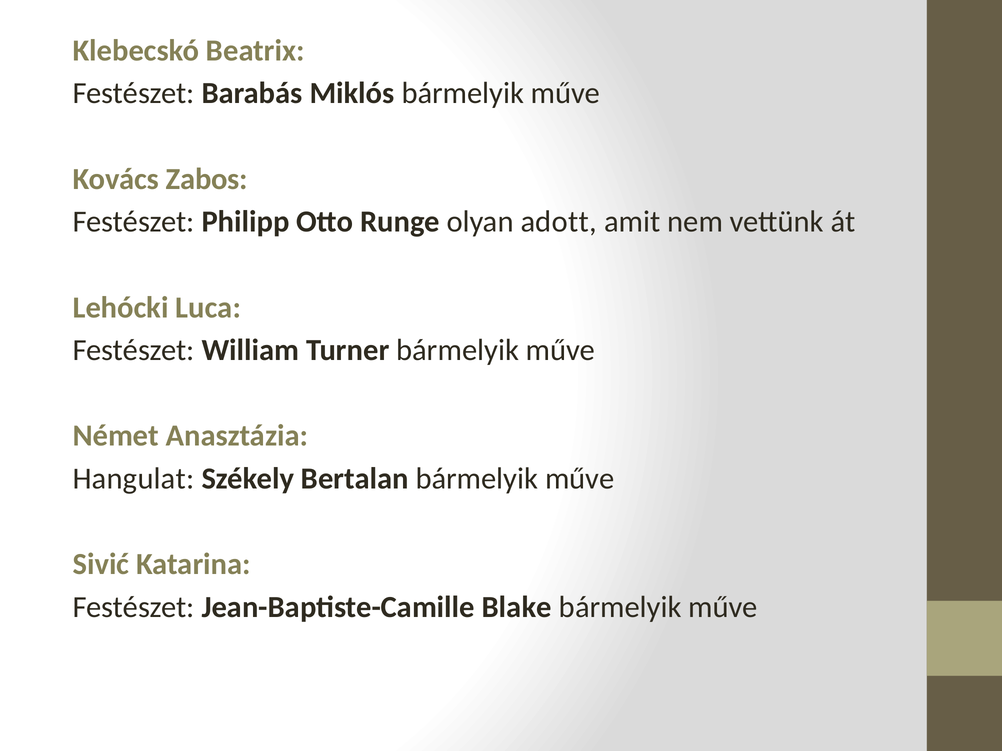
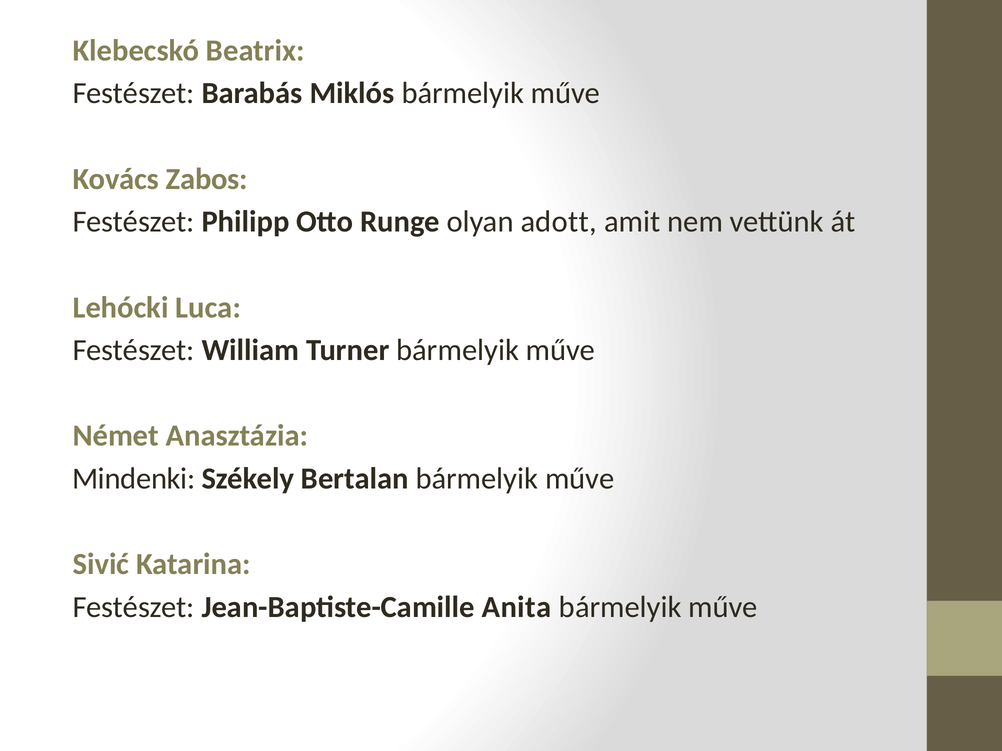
Hangulat: Hangulat -> Mindenki (134, 479)
Blake: Blake -> Anita (517, 608)
